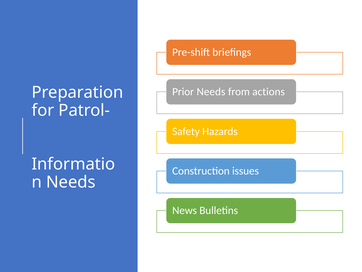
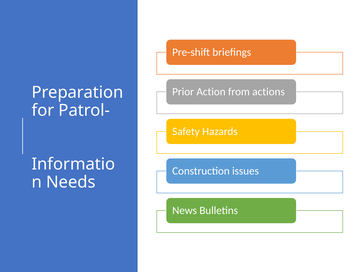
Prior Needs: Needs -> Action (211, 92)
